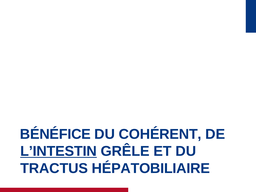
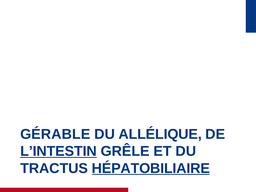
BÉNÉFICE: BÉNÉFICE -> GÉRABLE (55, 134)
COHÉRENT: COHÉRENT -> ALLÉLIQUE (160, 134)
HÉPATOBILIAIRE underline: none -> present (151, 168)
